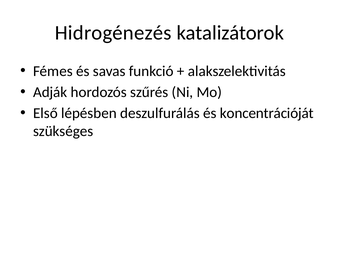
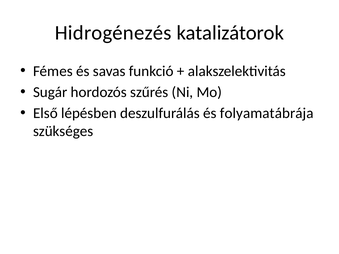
Adják: Adják -> Sugár (50, 92)
koncentrációját: koncentrációját -> folyamatábrája (267, 113)
